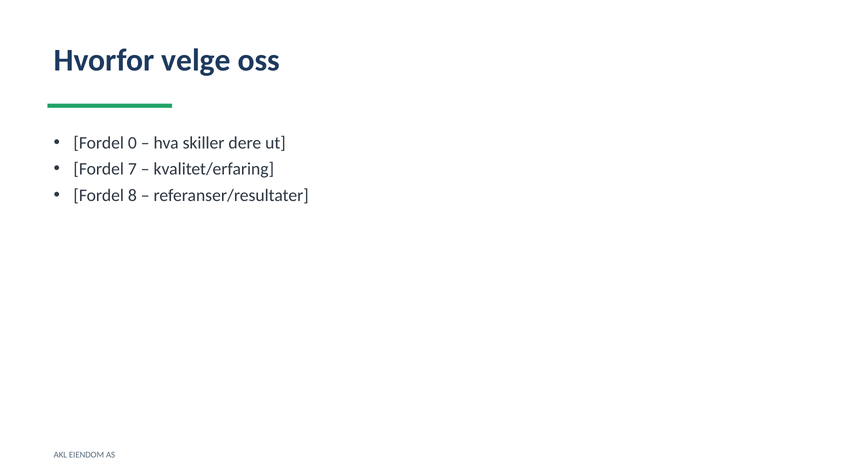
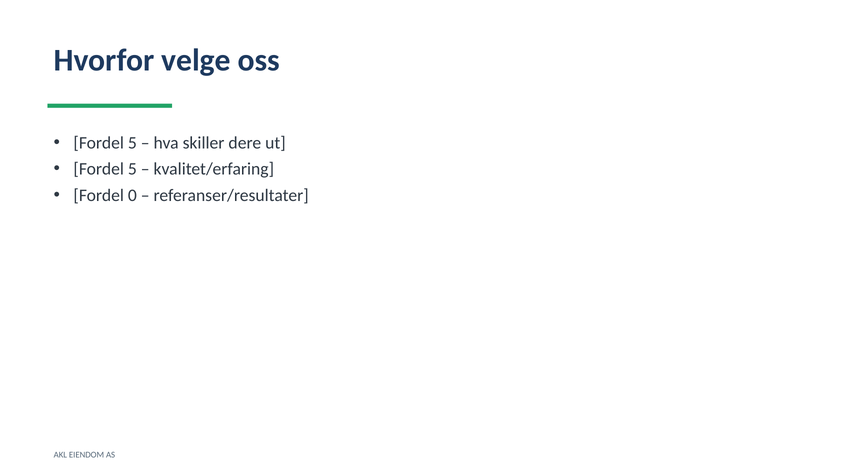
0: 0 -> 5 (132, 143)
7: 7 -> 5 (132, 169)
8: 8 -> 0 (132, 196)
